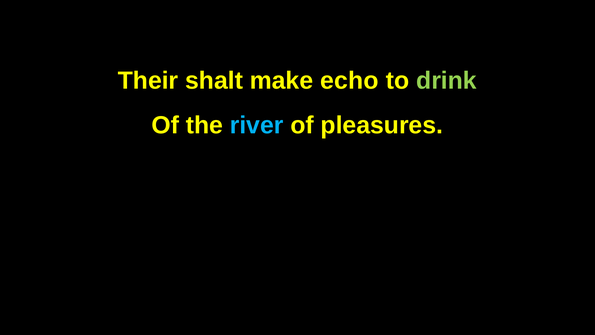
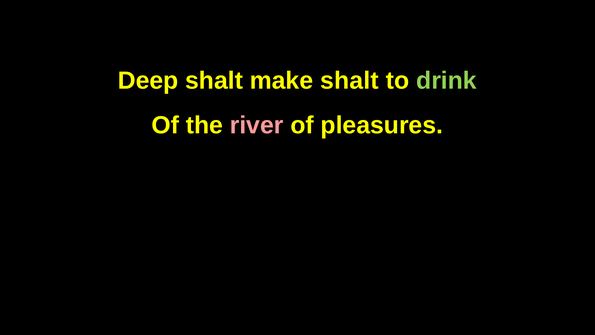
Their: Their -> Deep (148, 81)
make echo: echo -> shalt (349, 81)
river colour: light blue -> pink (257, 125)
